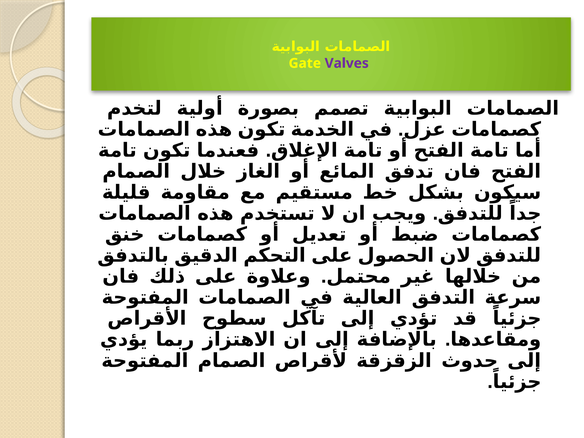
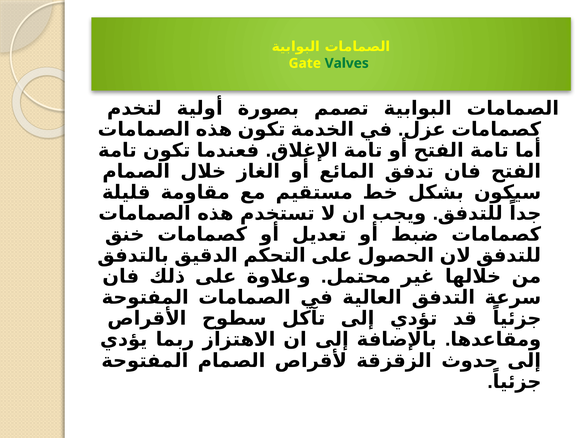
Valves colour: purple -> green (347, 63)
